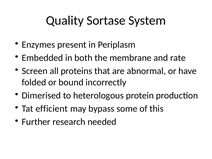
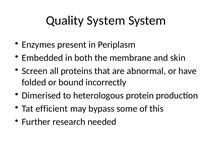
Quality Sortase: Sortase -> System (106, 20)
rate: rate -> skin (178, 58)
